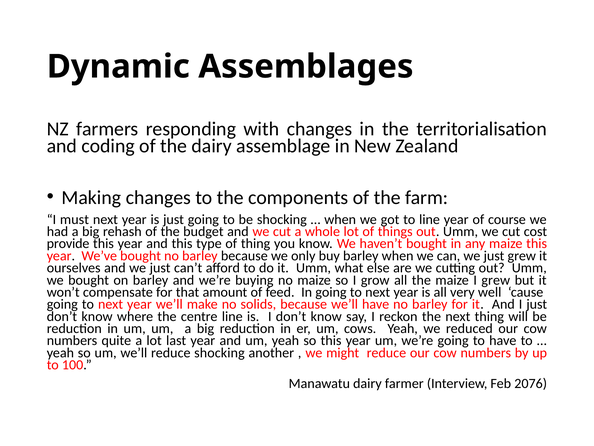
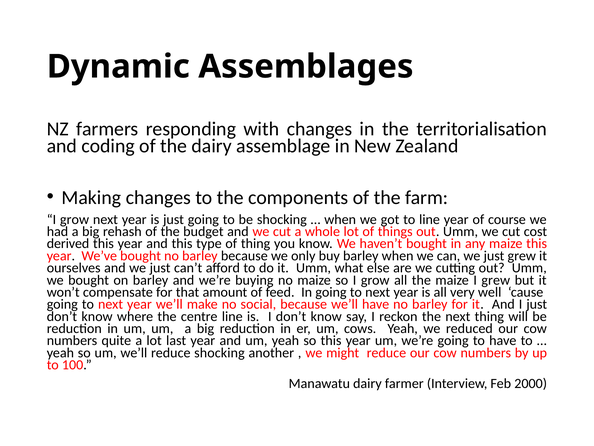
must: must -> grow (74, 219)
provide: provide -> derived (68, 243)
solids: solids -> social (258, 304)
2076: 2076 -> 2000 (531, 383)
